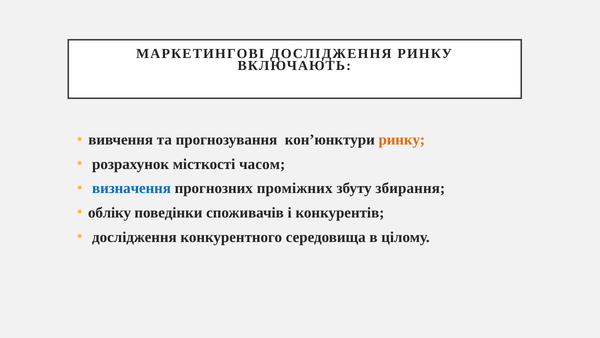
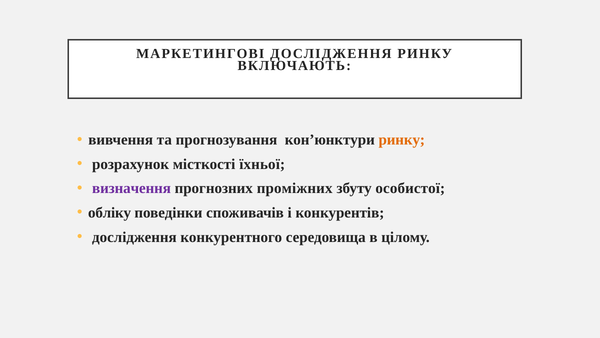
часом: часом -> їхньої (262, 164)
визначення colour: blue -> purple (132, 188)
збирання: збирання -> особистої (410, 188)
